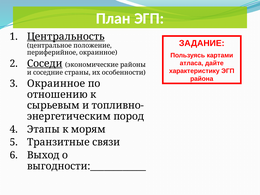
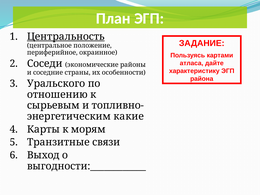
Соседи underline: present -> none (45, 64)
Окраинное: Окраинное -> Уральского (56, 84)
пород: пород -> какие (129, 116)
Этапы: Этапы -> Карты (43, 129)
